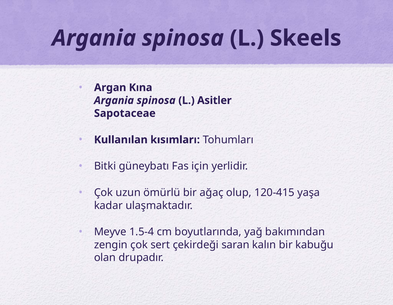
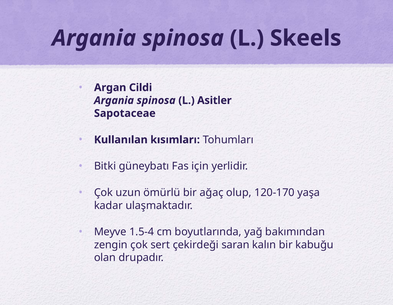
Kına: Kına -> Cildi (141, 88)
120-415: 120-415 -> 120-170 (274, 193)
